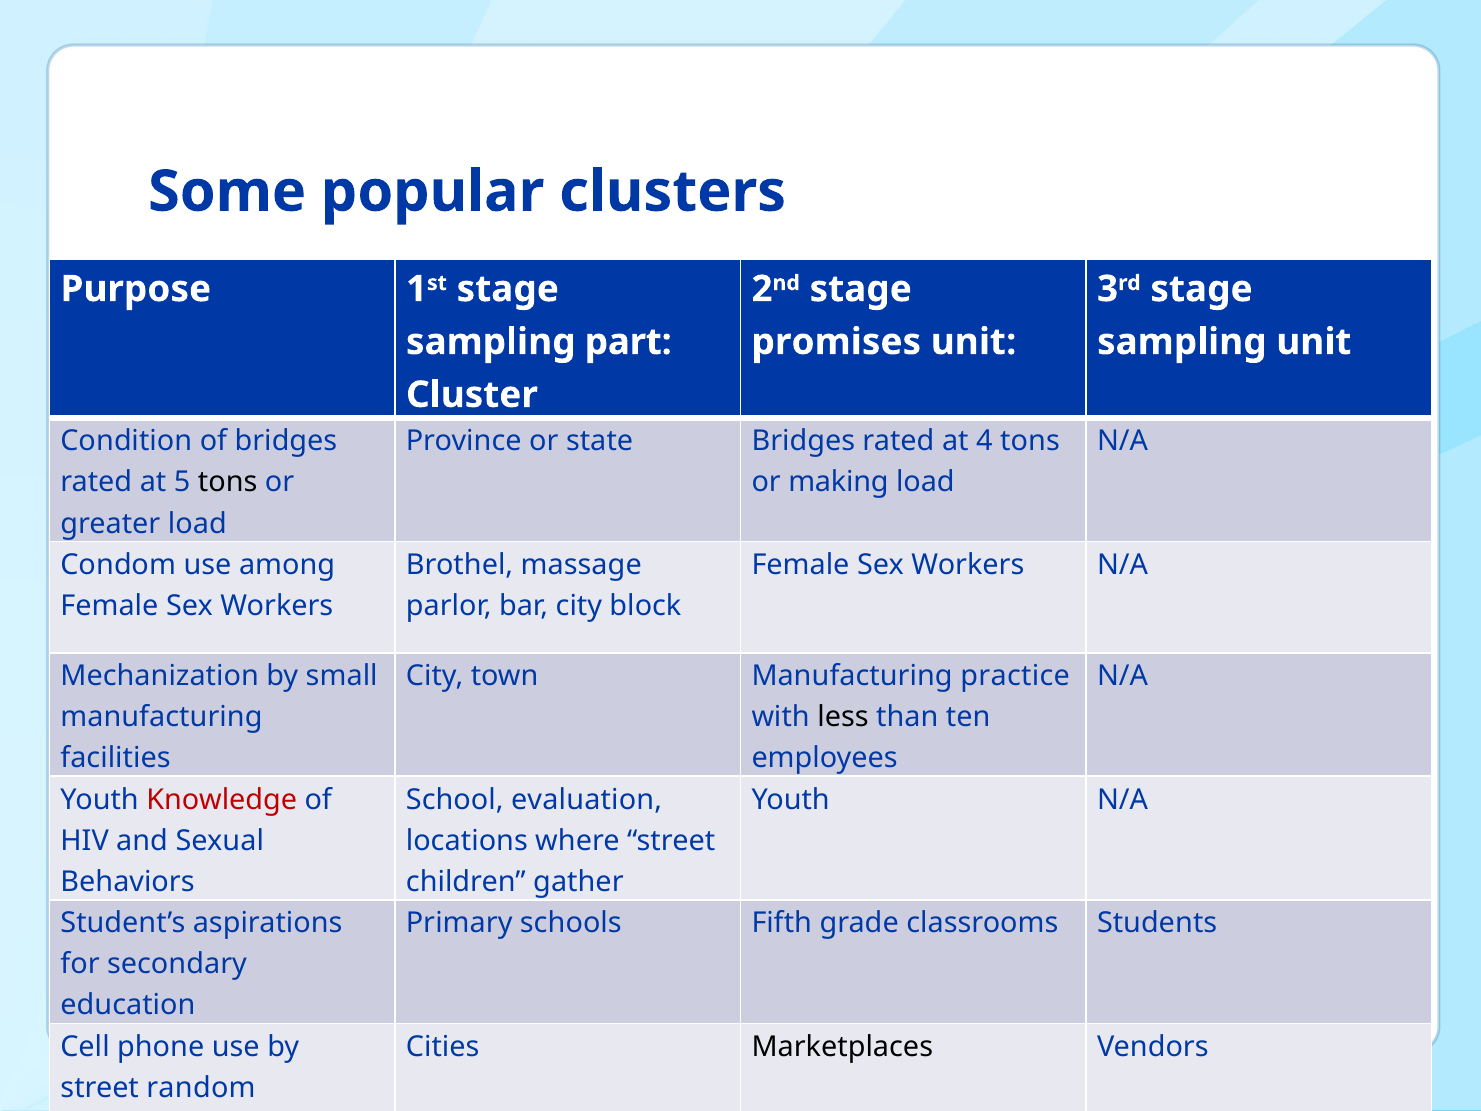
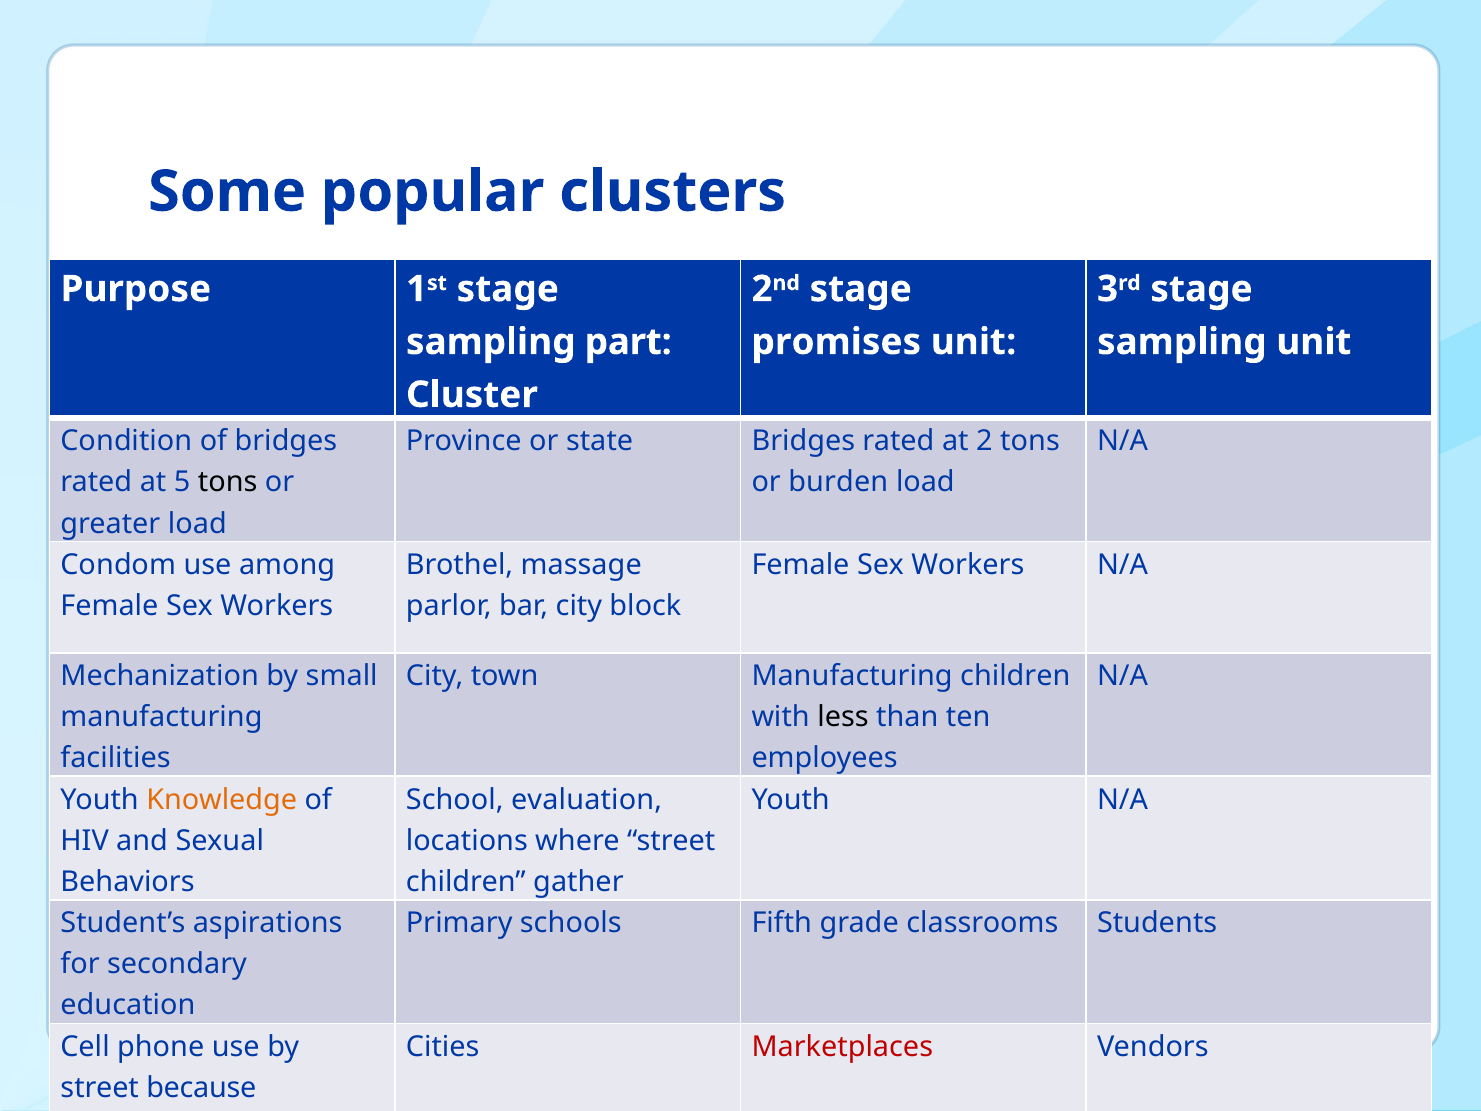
4: 4 -> 2 (984, 441)
making: making -> burden (838, 482)
Manufacturing practice: practice -> children (1015, 676)
Knowledge colour: red -> orange (222, 799)
Marketplaces colour: black -> red (842, 1046)
random: random -> because (201, 1088)
